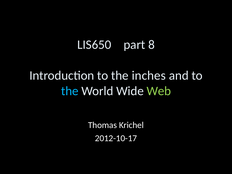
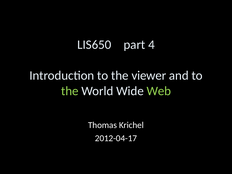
8: 8 -> 4 (151, 45)
inches: inches -> viewer (149, 76)
the colour: light blue -> light green (70, 91)
2012-10-17: 2012-10-17 -> 2012-04-17 (116, 138)
